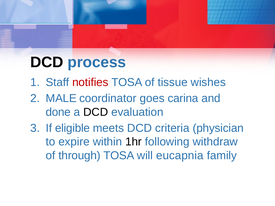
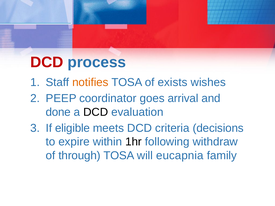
DCD colour: black -> red (47, 62)
notifies colour: red -> orange (90, 82)
tissue: tissue -> exists (173, 82)
MALE: MALE -> PEEP (61, 98)
carina: carina -> arrival (183, 98)
physician: physician -> decisions (218, 128)
